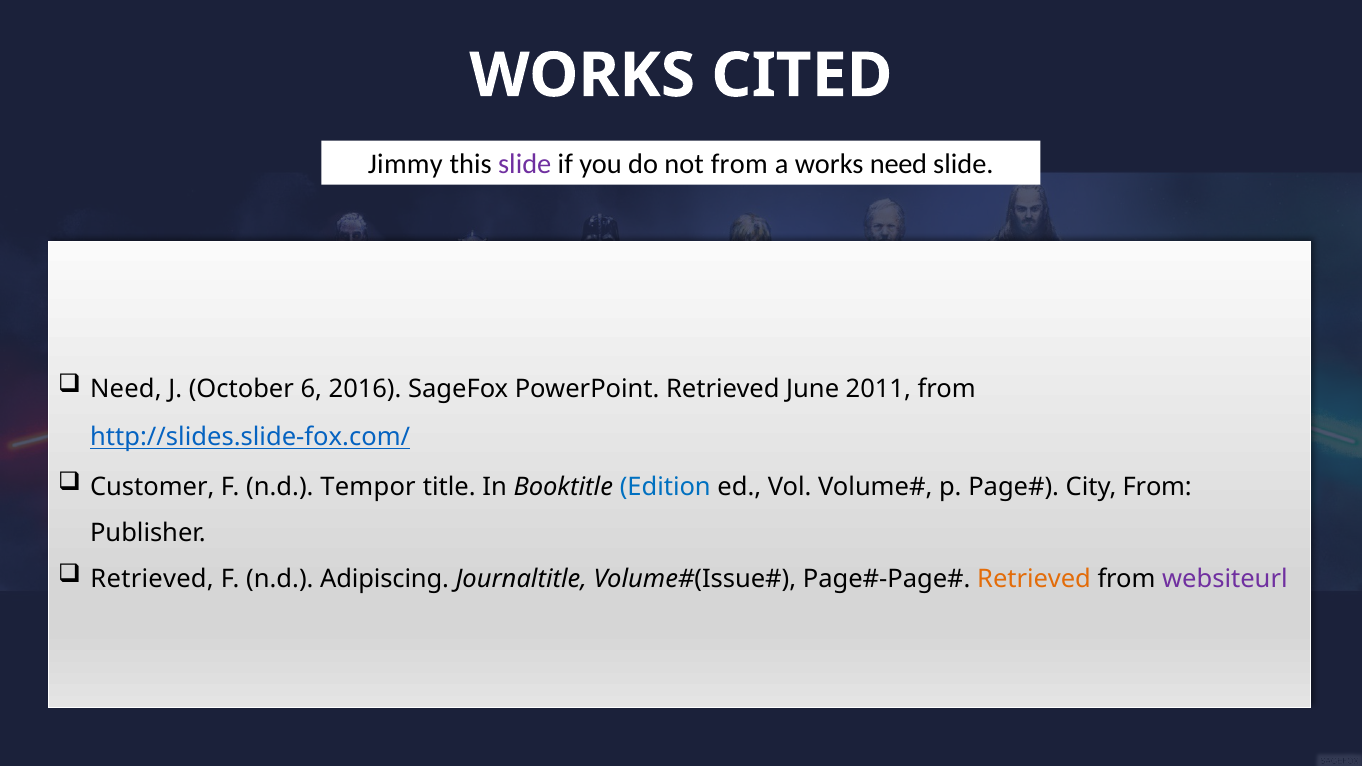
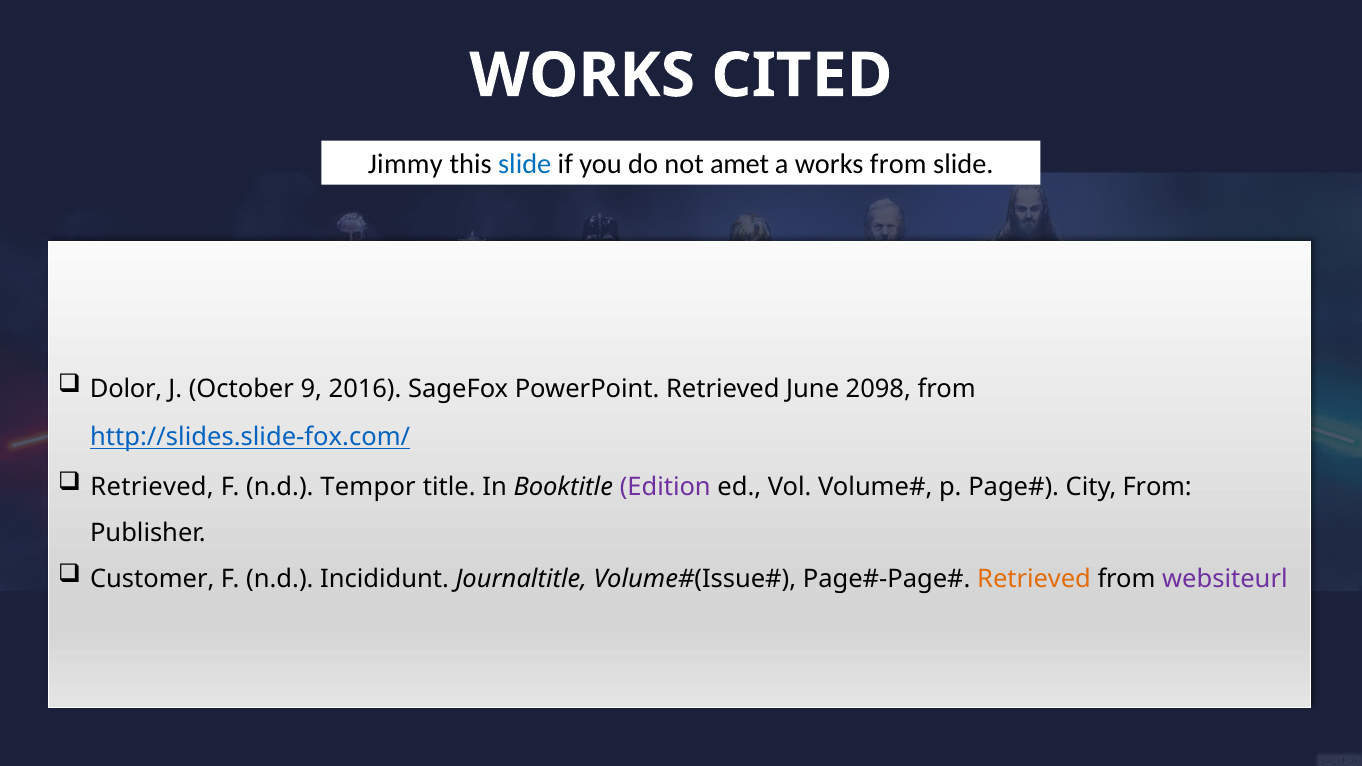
slide colour: purple -> blue (525, 165)
not from: from -> amet (740, 165)
works need: need -> from (898, 165)
Need: Need -> Dolor (126, 389)
6: 6 -> 9 (311, 389)
2011: 2011 -> 2098 (878, 389)
Customer: Customer -> Retrieved (152, 487)
Edition colour: blue -> purple (665, 487)
Retrieved: Retrieved -> Customer (152, 579)
Adipiscing: Adipiscing -> Incididunt (385, 579)
